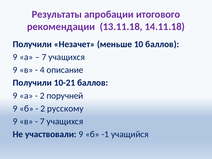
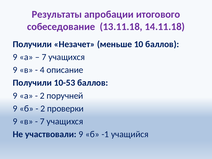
рекомендации: рекомендации -> собеседование (61, 27)
10-21: 10-21 -> 10-53 (65, 83)
русскому: русскому -> проверки (65, 109)
